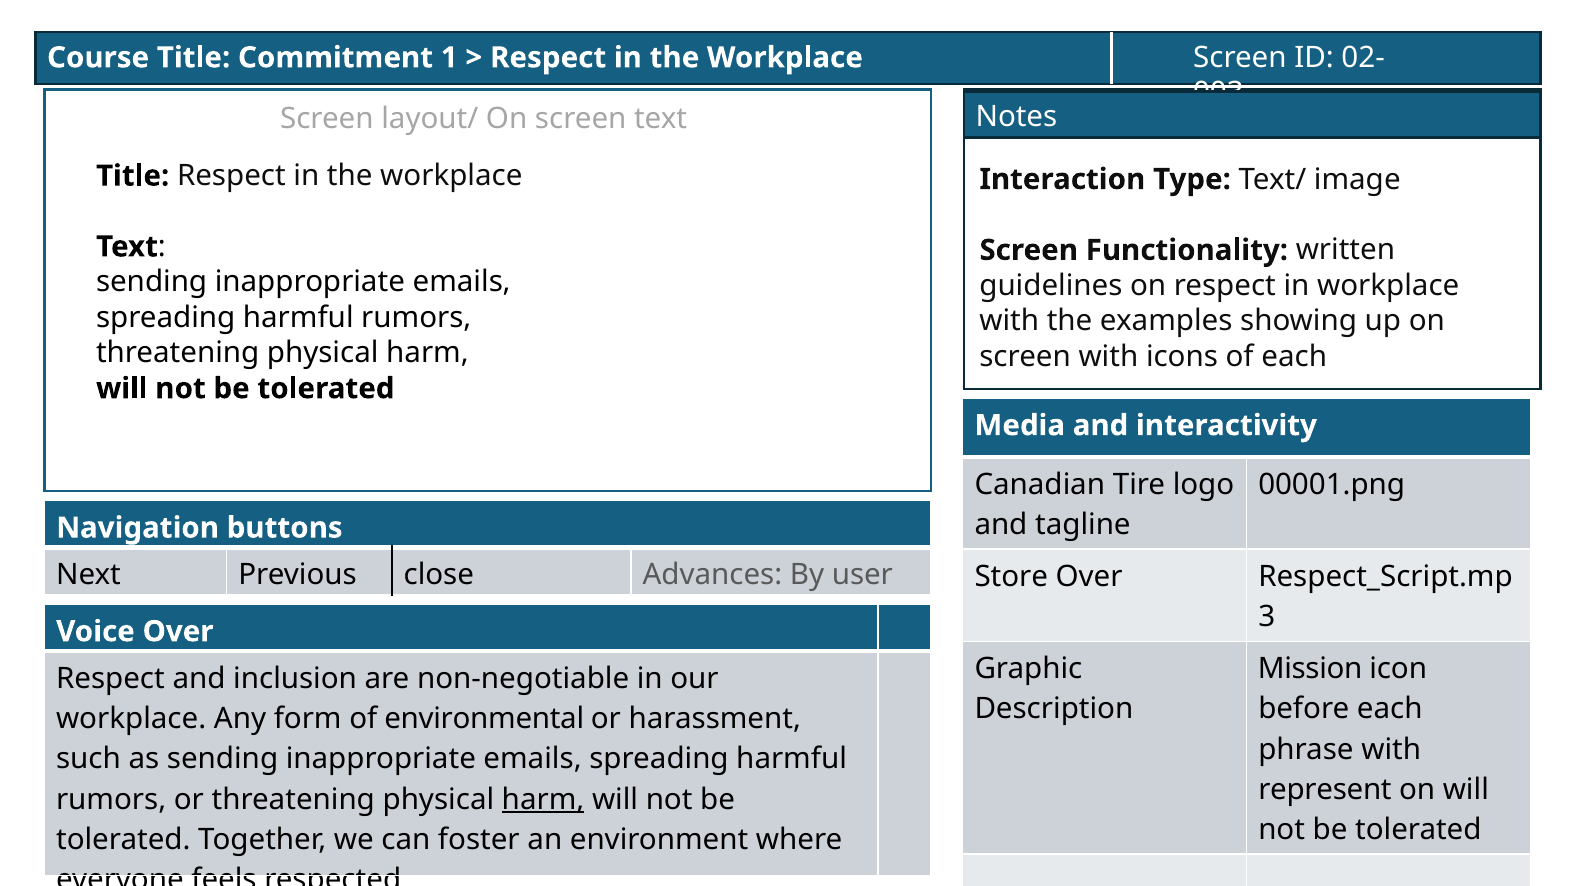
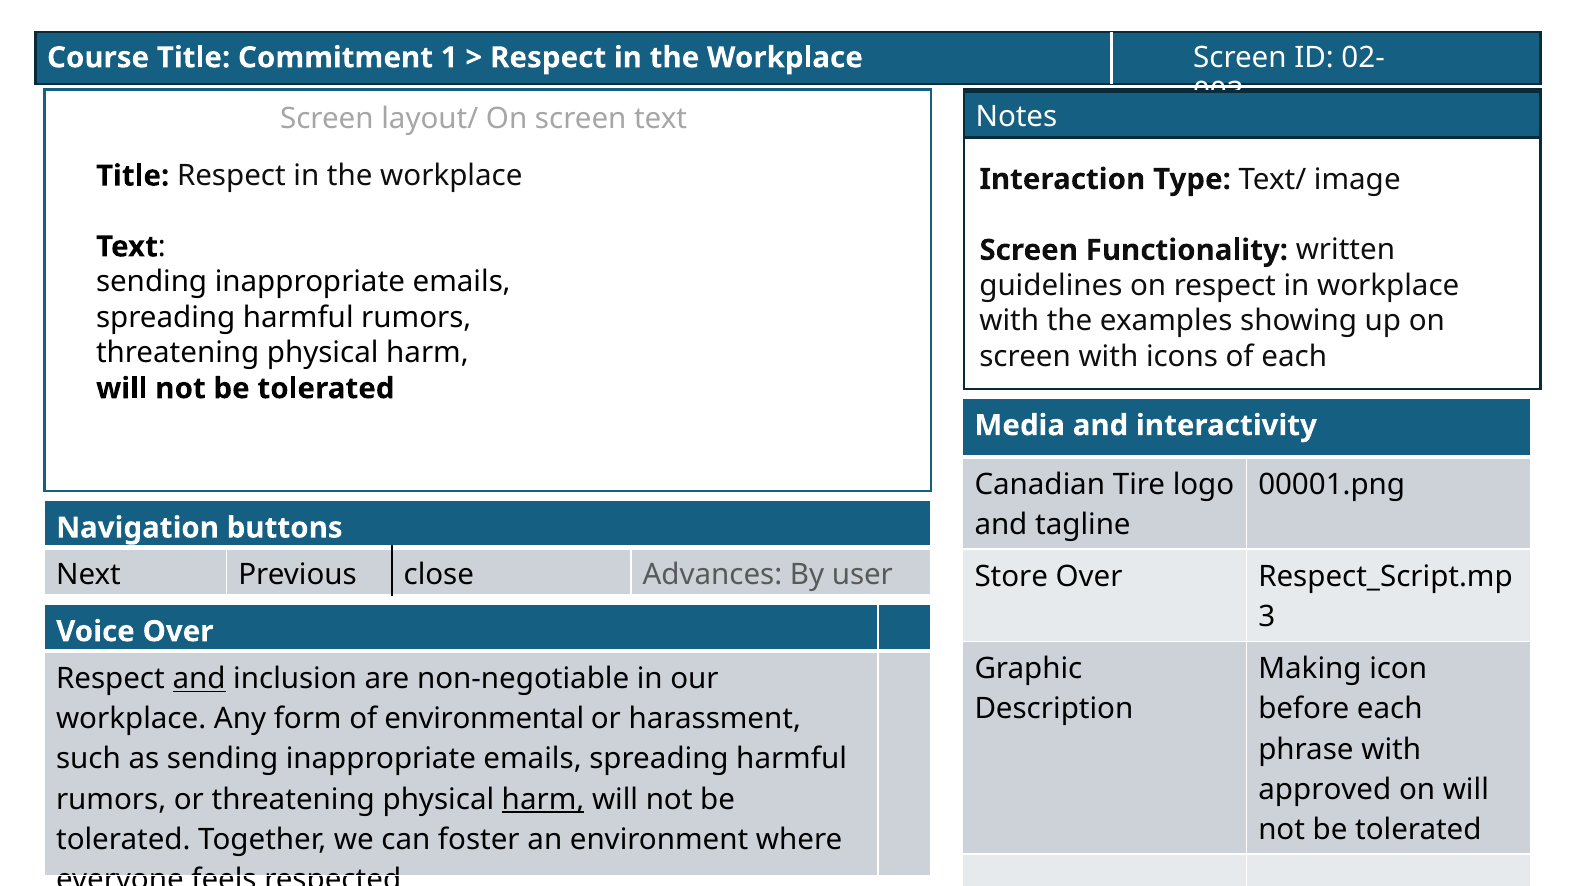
Mission: Mission -> Making (1310, 669)
and underline: none -> present (199, 679)
represent: represent -> approved (1325, 790)
